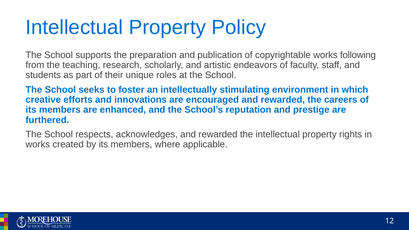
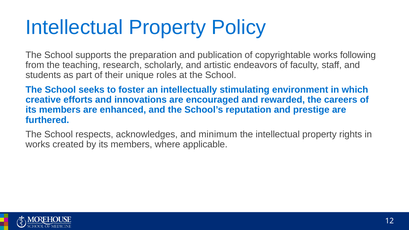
acknowledges and rewarded: rewarded -> minimum (218, 134)
